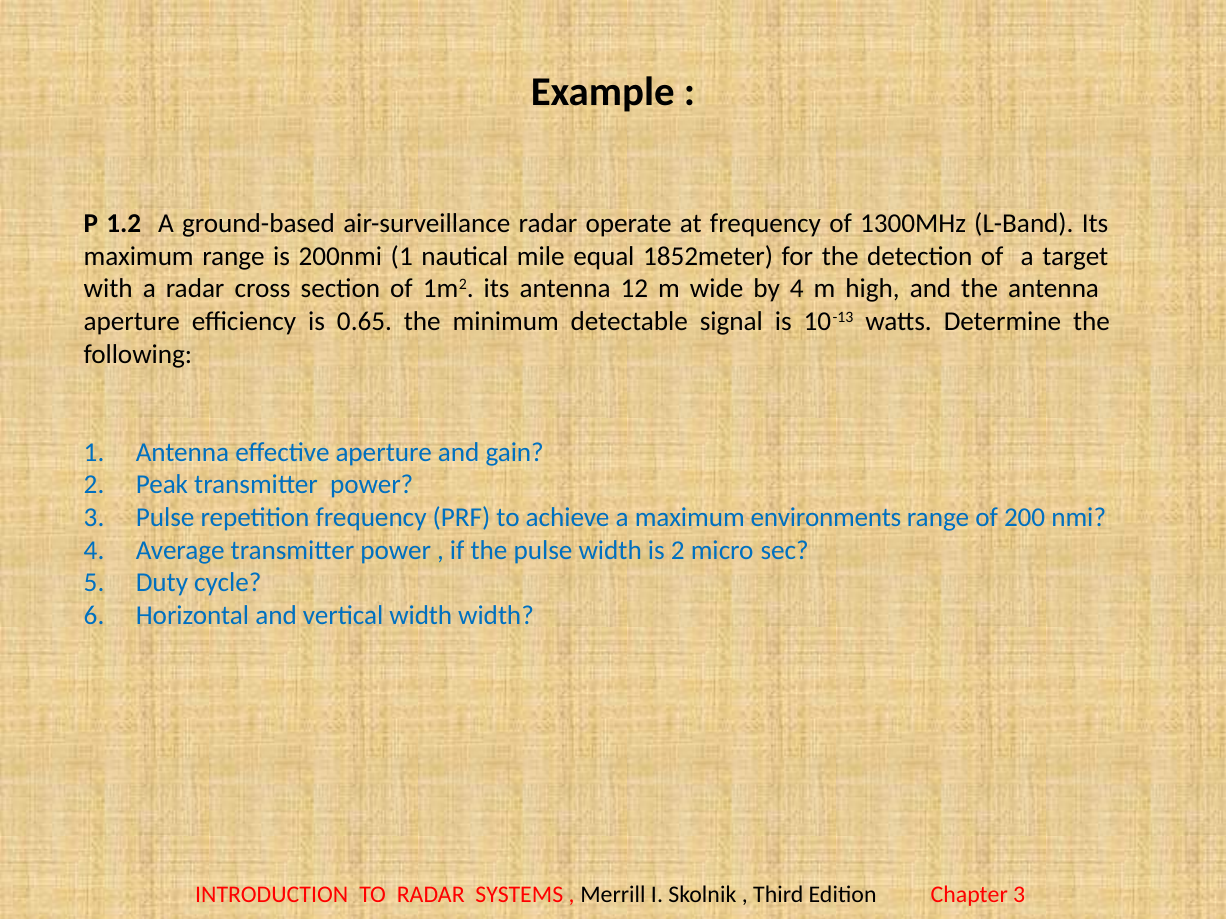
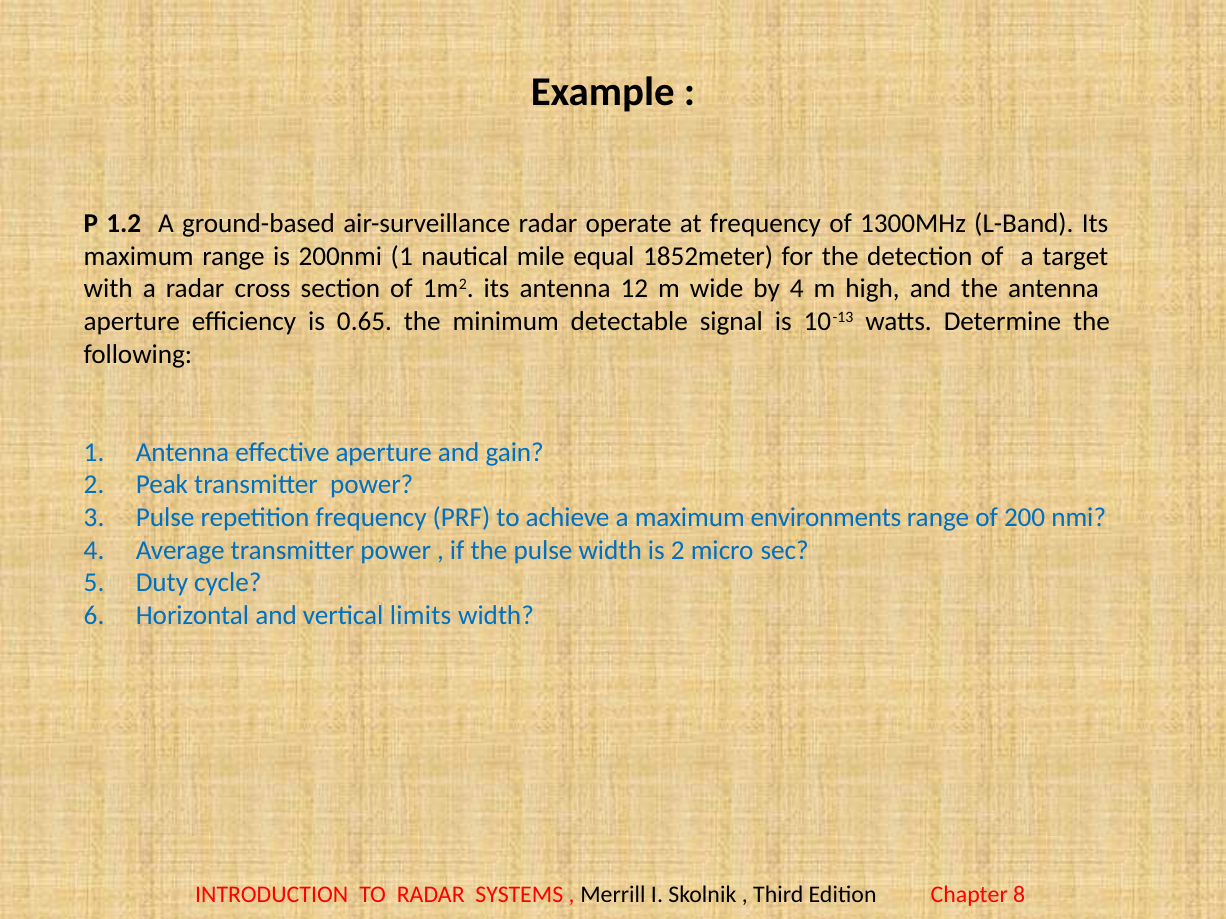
vertical width: width -> limits (421, 616)
3: 3 -> 8 (1019, 896)
